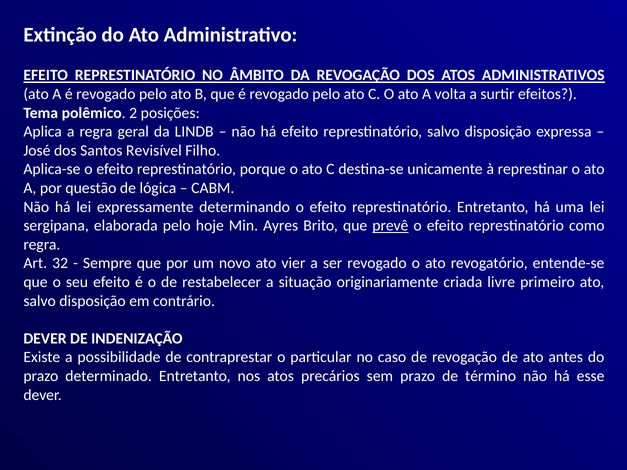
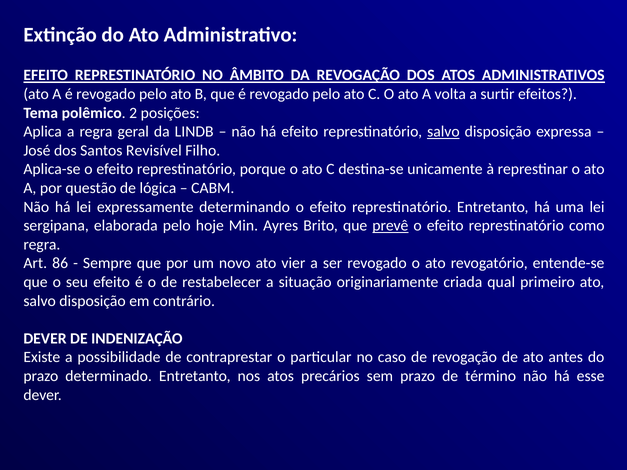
salvo underline: none -> present (443, 132)
32: 32 -> 86 (60, 263)
livre: livre -> qual (501, 282)
